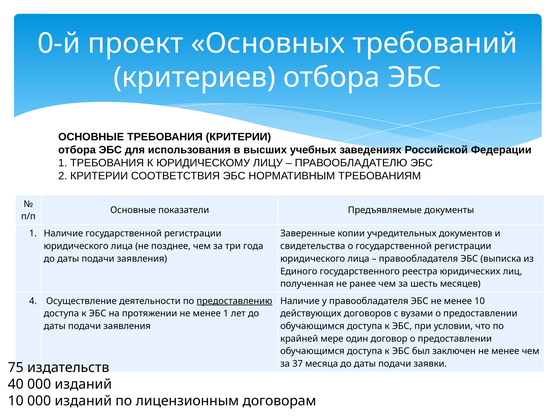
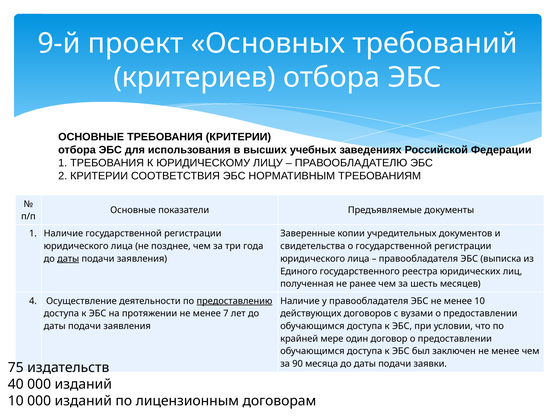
0-й: 0-й -> 9-й (59, 43)
даты underline: none -> present (68, 259)
менее 1: 1 -> 7 (226, 314)
37: 37 -> 90 (298, 364)
